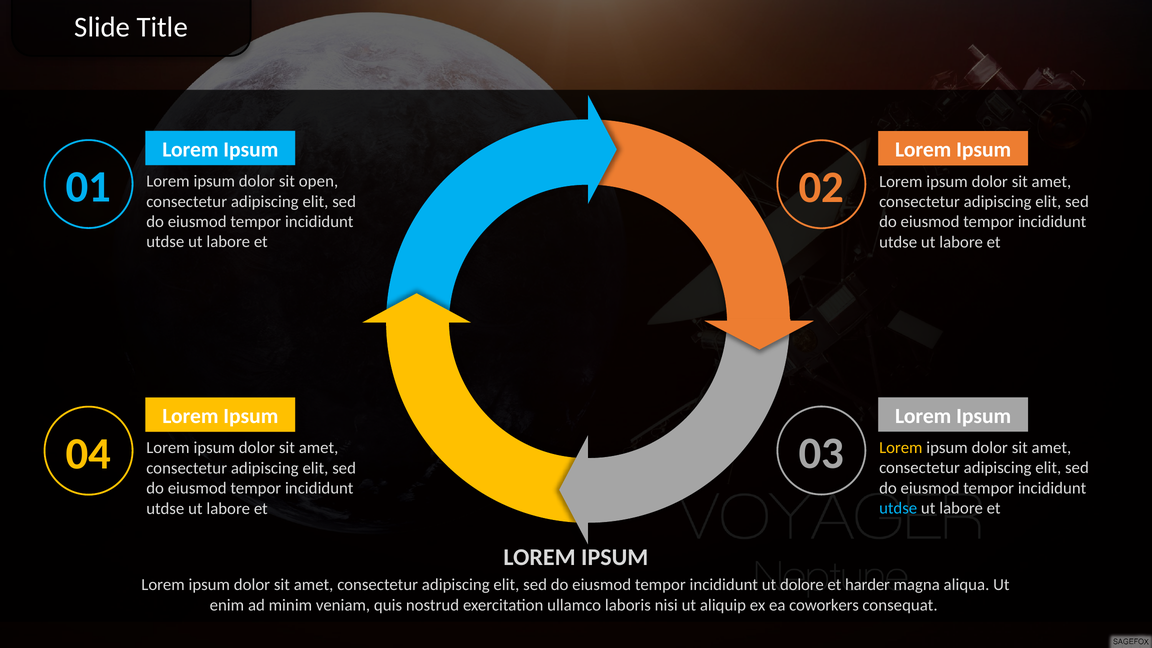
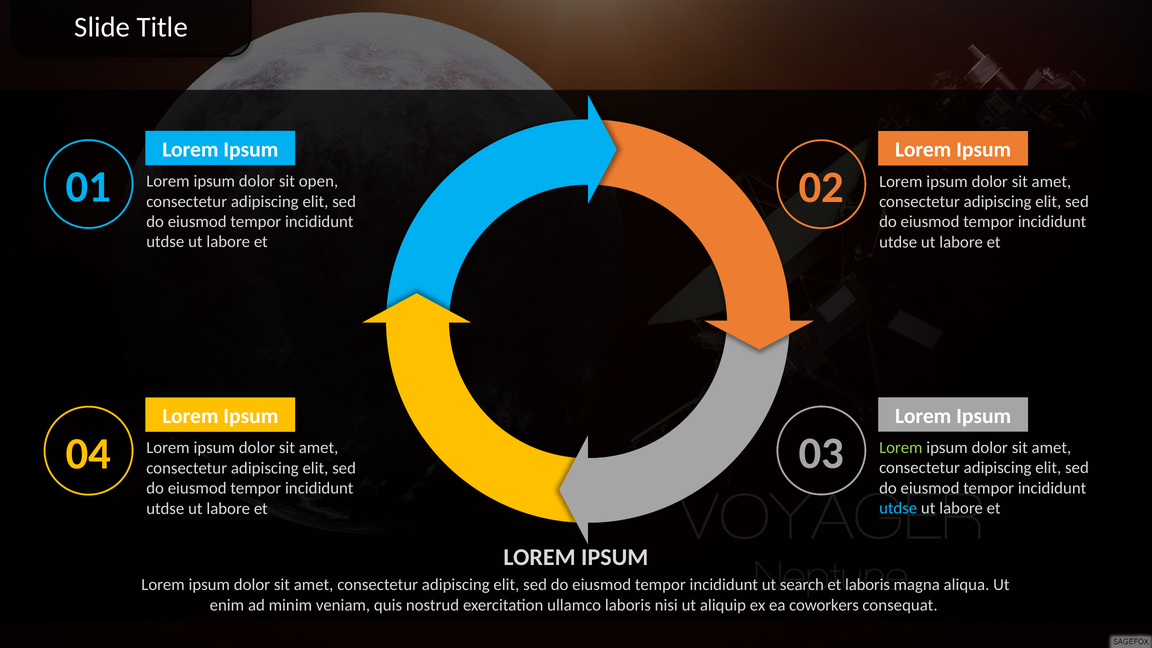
Lorem colour: yellow -> light green (901, 448)
dolore: dolore -> search (802, 585)
et harder: harder -> laboris (868, 585)
